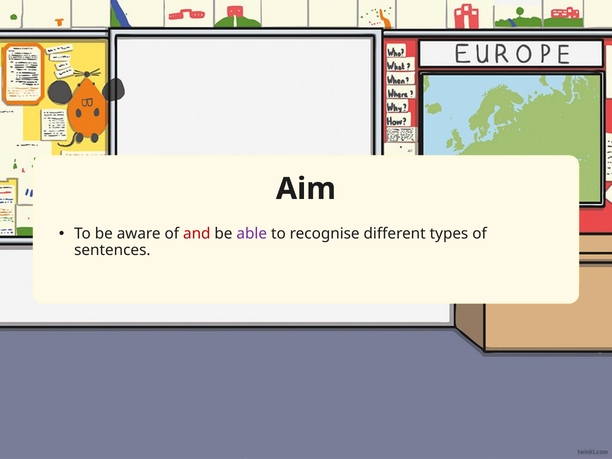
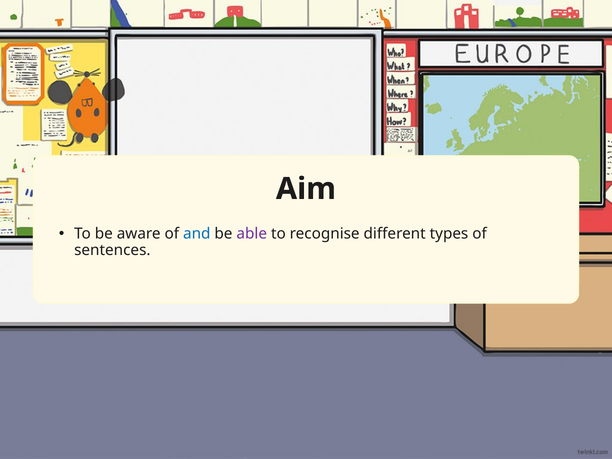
and colour: red -> blue (197, 234)
